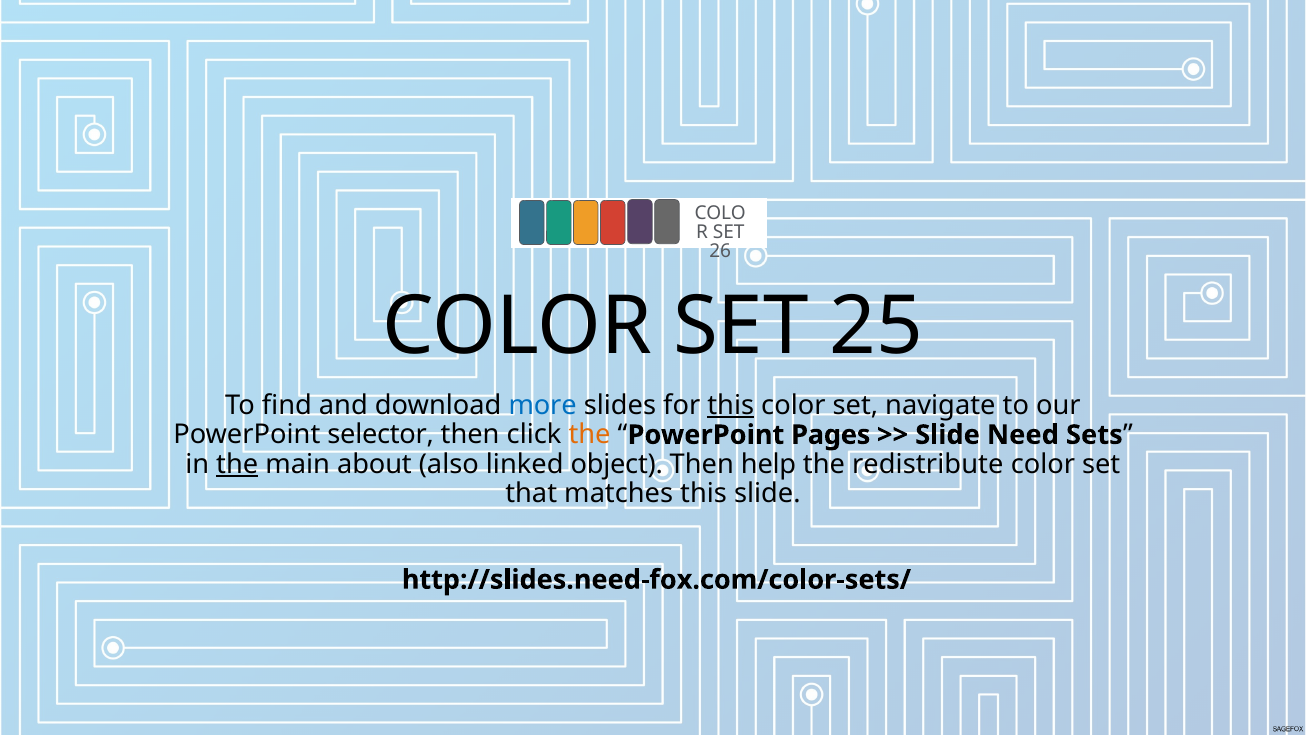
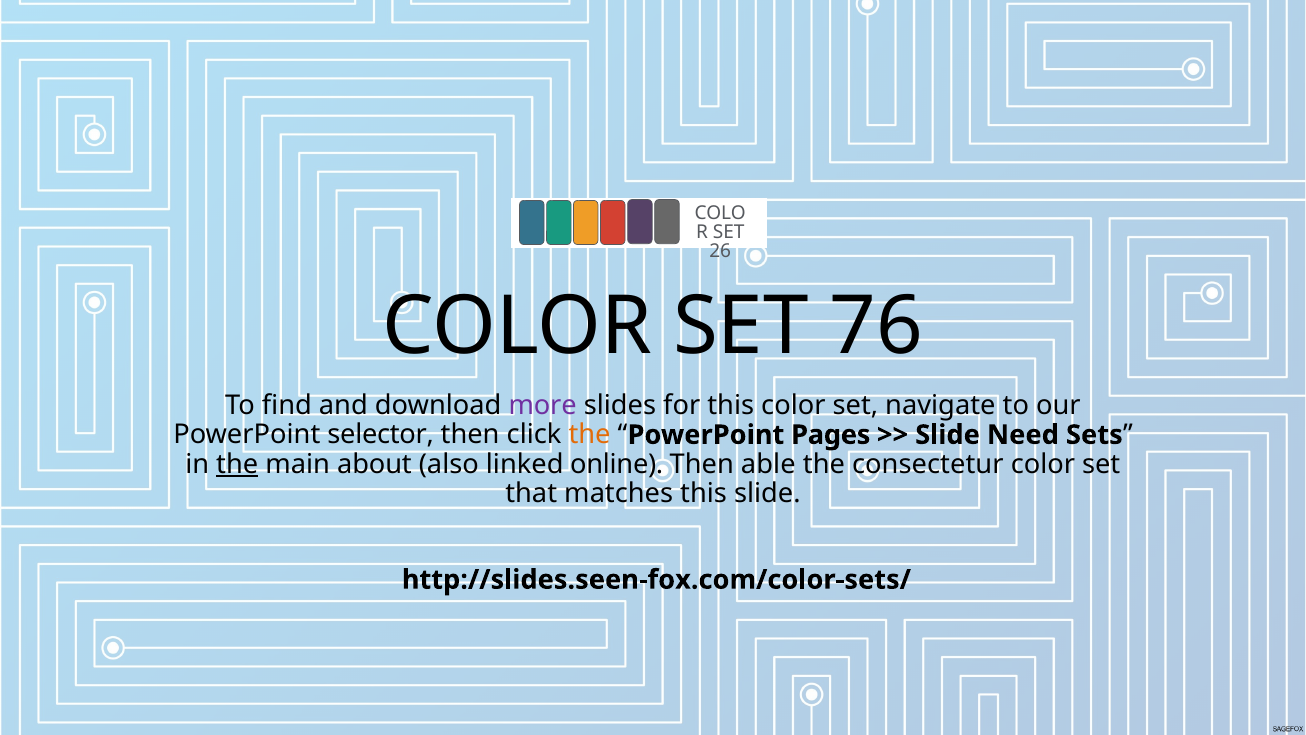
25: 25 -> 76 (877, 326)
more colour: blue -> purple (543, 405)
this underline: present -> none (731, 405)
object: object -> online (617, 464)
help: help -> able (768, 464)
redistribute: redistribute -> consectetur (928, 464)
http://slides.need-fox.com/color-sets/: http://slides.need-fox.com/color-sets/ -> http://slides.seen-fox.com/color-sets/ (656, 579)
